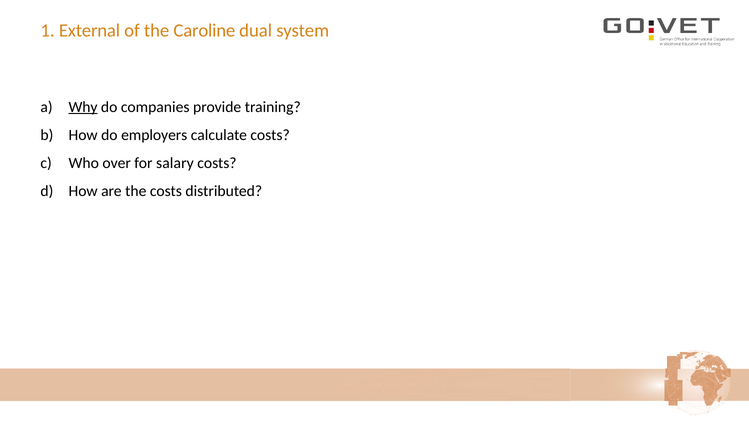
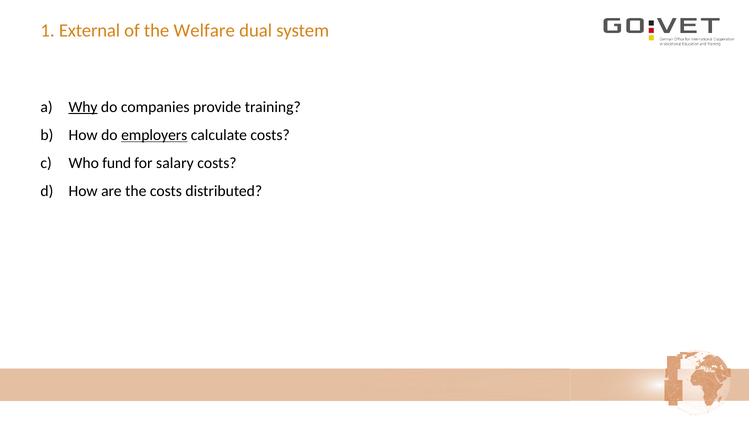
Caroline: Caroline -> Welfare (204, 31)
employers underline: none -> present (154, 135)
over: over -> fund (117, 163)
